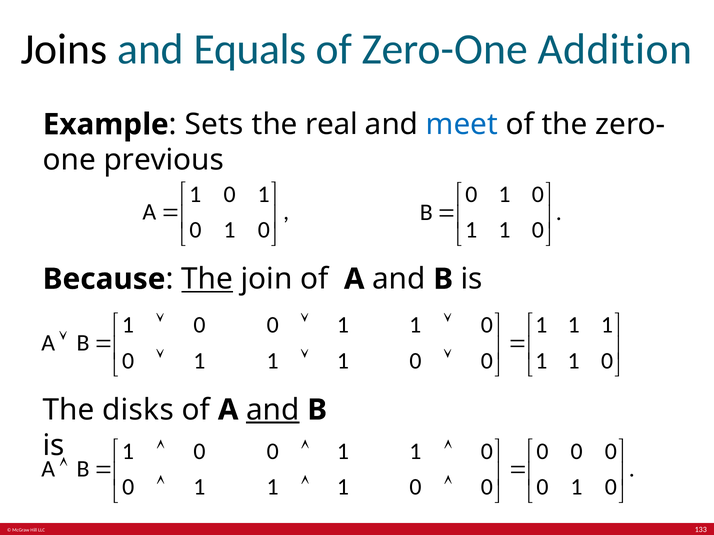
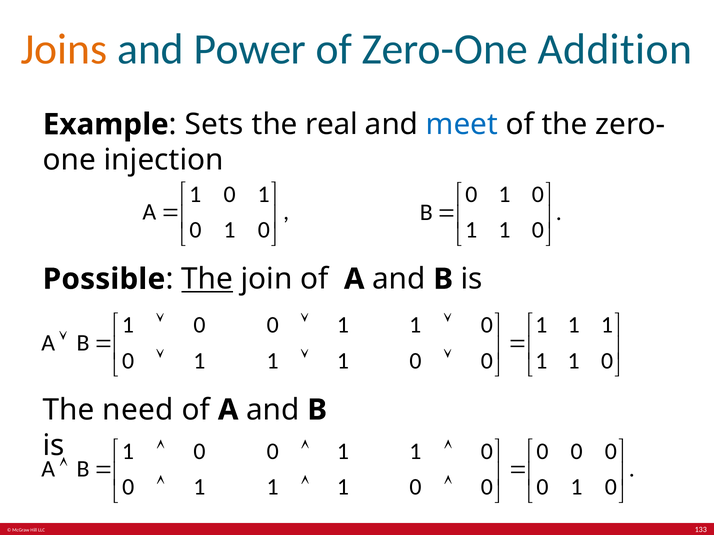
Joins colour: black -> orange (64, 49)
Equals: Equals -> Power (250, 49)
previous: previous -> injection (164, 160)
Because: Because -> Possible (104, 279)
disks: disks -> need (138, 410)
and underline: present -> none (273, 410)
